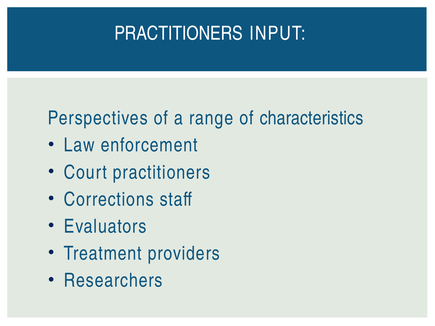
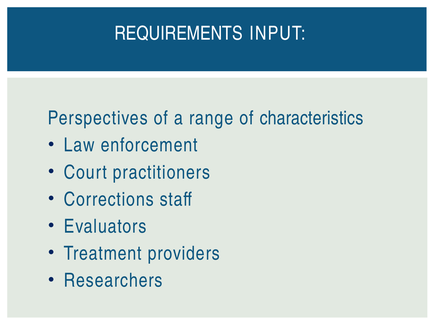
PRACTITIONERS: PRACTITIONERS -> REQUIREMENTS (179, 33)
